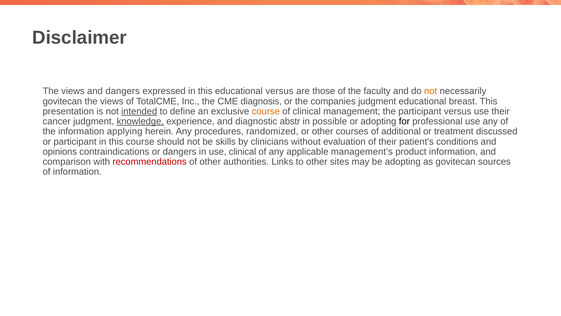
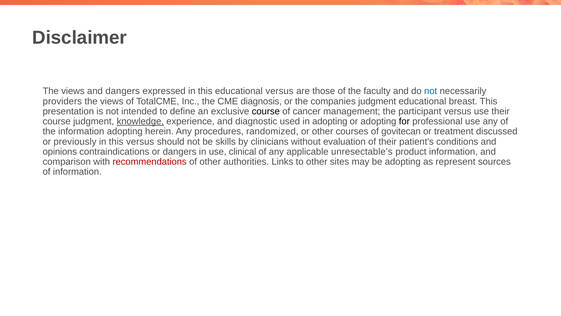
not colour: orange -> blue (431, 91)
govitecan: govitecan -> providers (62, 101)
intended underline: present -> none (139, 111)
course colour: orange -> black (266, 111)
of clinical: clinical -> cancer (307, 111)
cancer: cancer -> course (57, 121)
abstr: abstr -> used (290, 121)
in possible: possible -> adopting (330, 121)
information applying: applying -> adopting (125, 131)
additional: additional -> govitecan (401, 131)
or participant: participant -> previously (75, 141)
this course: course -> versus (140, 141)
management’s: management’s -> unresectable’s (362, 151)
as govitecan: govitecan -> represent (456, 162)
